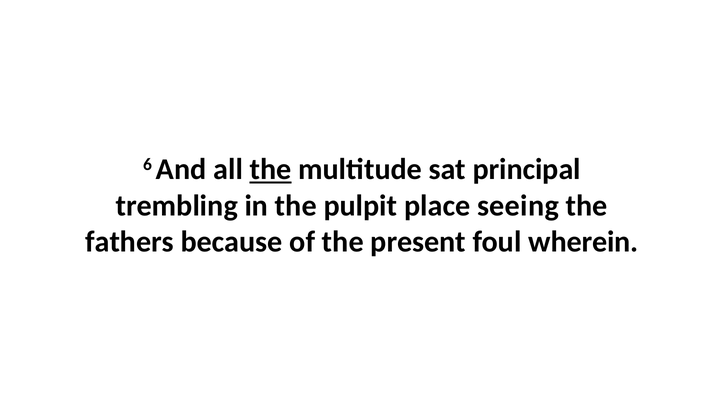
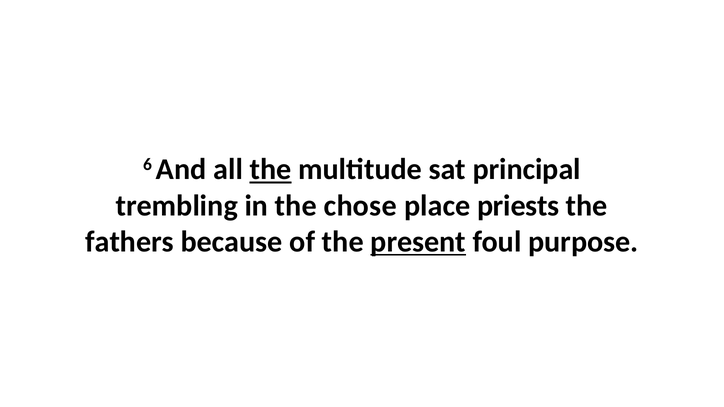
pulpit: pulpit -> chose (360, 206)
seeing: seeing -> priests (518, 206)
present underline: none -> present (418, 242)
wherein: wherein -> purpose (583, 242)
